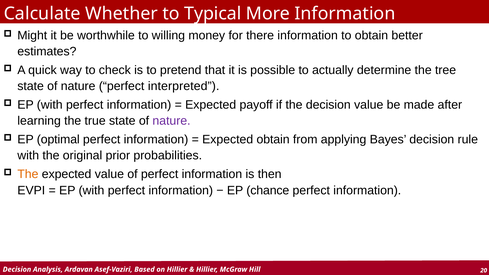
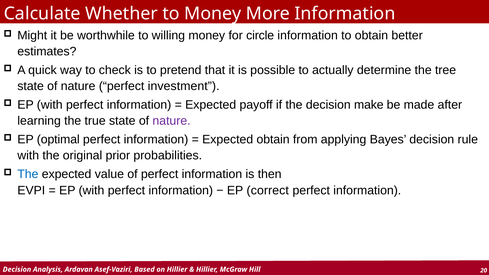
to Typical: Typical -> Money (213, 14)
there: there -> circle (260, 35)
interpreted: interpreted -> investment (184, 86)
decision value: value -> make (369, 105)
The colour: orange -> blue (28, 174)
chance: chance -> correct (268, 190)
